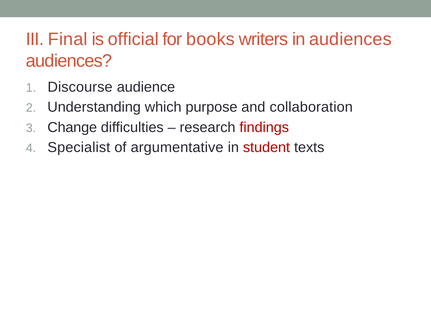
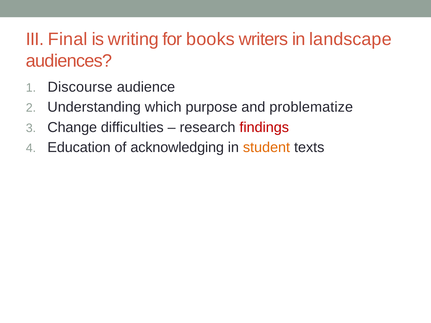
official: official -> writing (133, 39)
in audiences: audiences -> landscape (350, 39)
collaboration: collaboration -> problematize (311, 107)
Specialist: Specialist -> Education (79, 148)
argumentative: argumentative -> acknowledging (177, 148)
student colour: red -> orange (267, 148)
